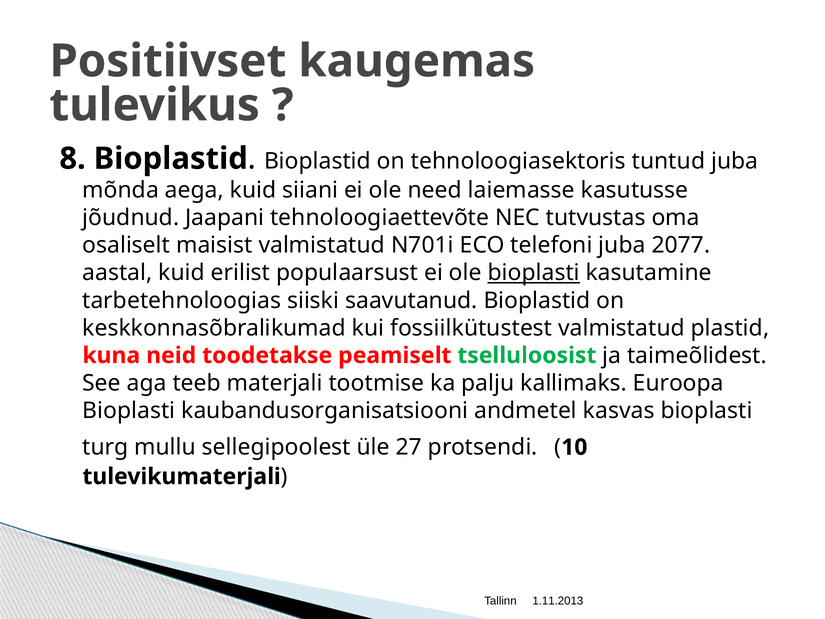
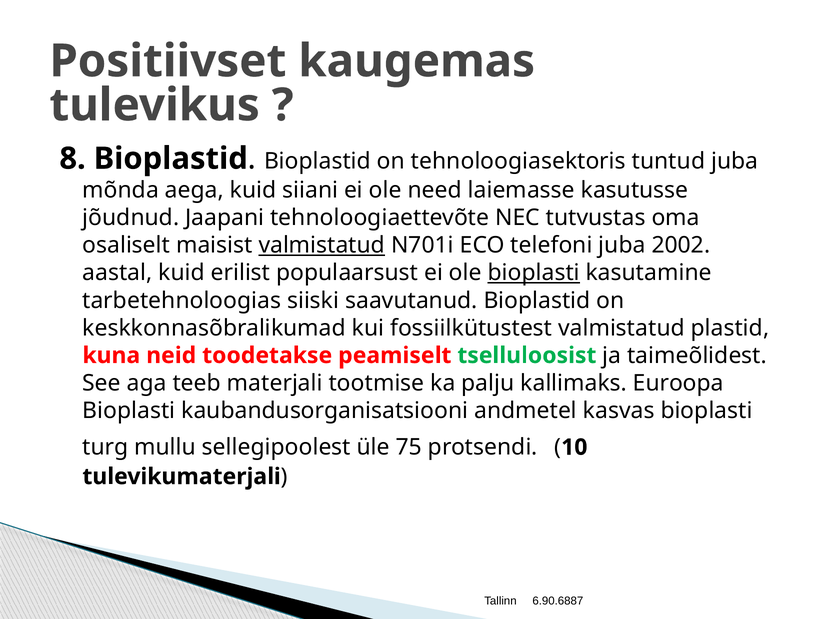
valmistatud underline: none -> present (322, 245)
2077: 2077 -> 2002 (681, 245)
27: 27 -> 75 (409, 447)
1.11.2013: 1.11.2013 -> 6.90.6887 (558, 601)
